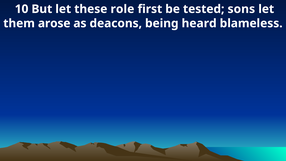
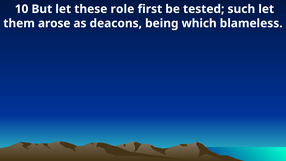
sons: sons -> such (241, 9)
heard: heard -> which (199, 23)
